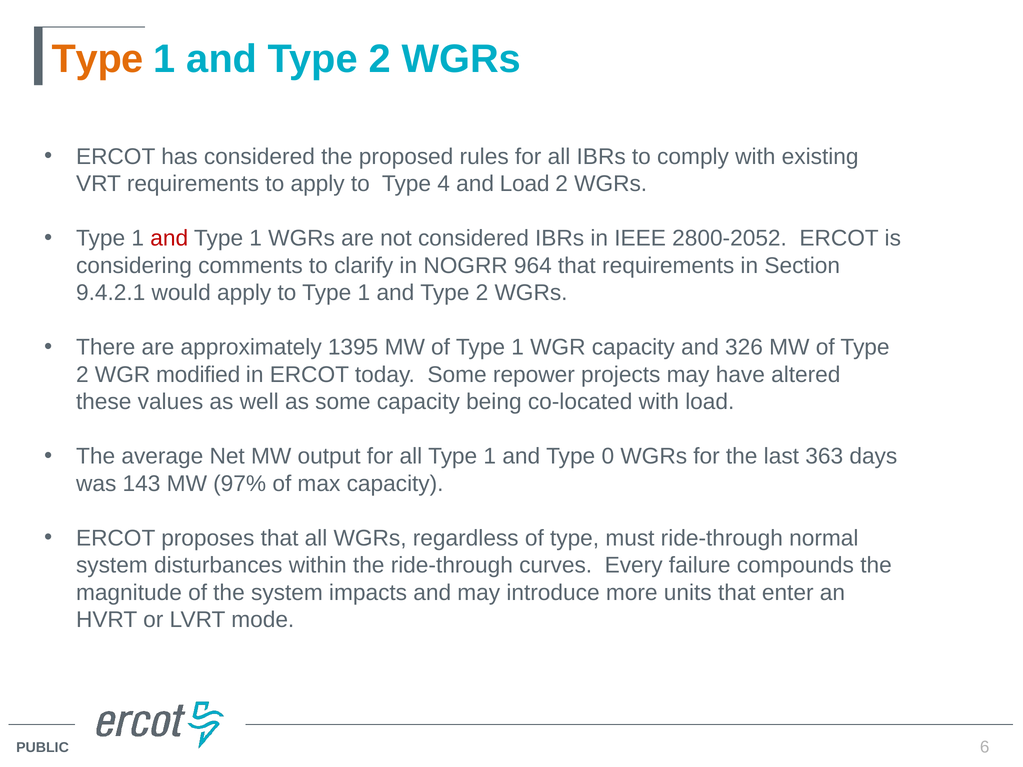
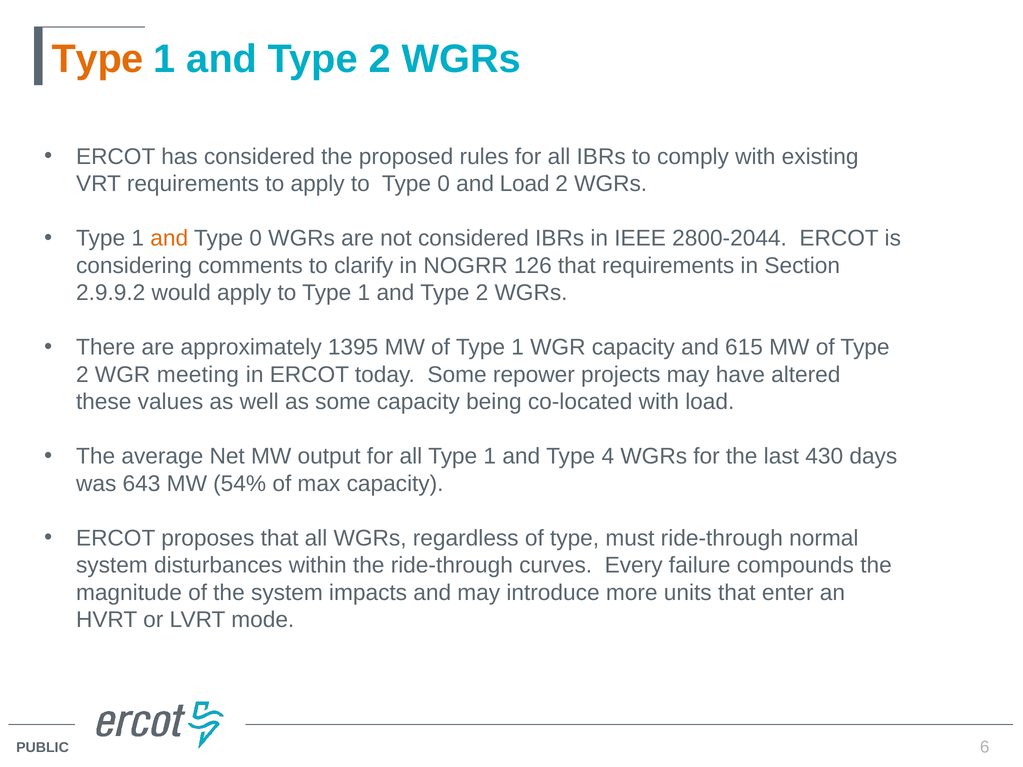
to Type 4: 4 -> 0 (444, 184)
and colour: red -> orange (169, 238)
1: 1 -> 0 (256, 238)
2800-2052: 2800-2052 -> 2800-2044 (730, 238)
964: 964 -> 126 (533, 266)
9.4.2.1: 9.4.2.1 -> 2.9.9.2 (111, 293)
326: 326 -> 615 (744, 347)
modified: modified -> meeting (198, 375)
0: 0 -> 4 (608, 457)
363: 363 -> 430 (824, 457)
143: 143 -> 643 (142, 484)
97%: 97% -> 54% (240, 484)
